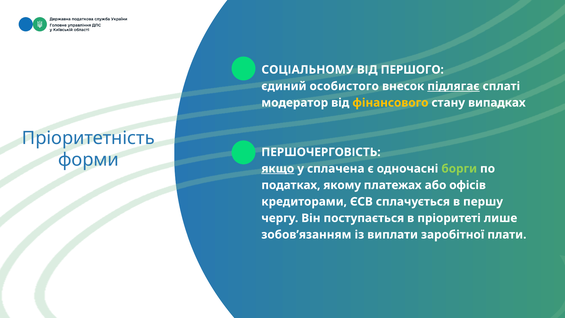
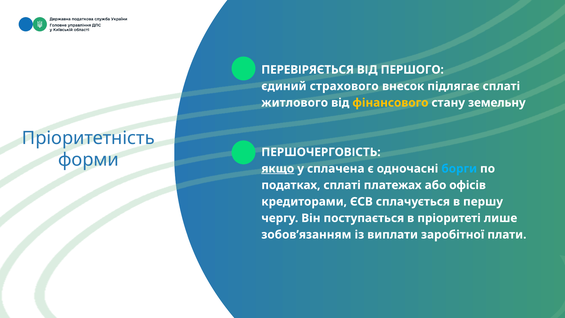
СОЦІАЛЬНОМУ: СОЦІАЛЬНОМУ -> ПЕРЕВІРЯЄТЬСЯ (308, 70)
особистого: особистого -> страхового (344, 86)
підлягає underline: present -> none (453, 86)
модератор: модератор -> житлового (295, 103)
випадках: випадках -> земельну (497, 103)
борги colour: light green -> light blue (459, 169)
податках якому: якому -> сплаті (342, 185)
